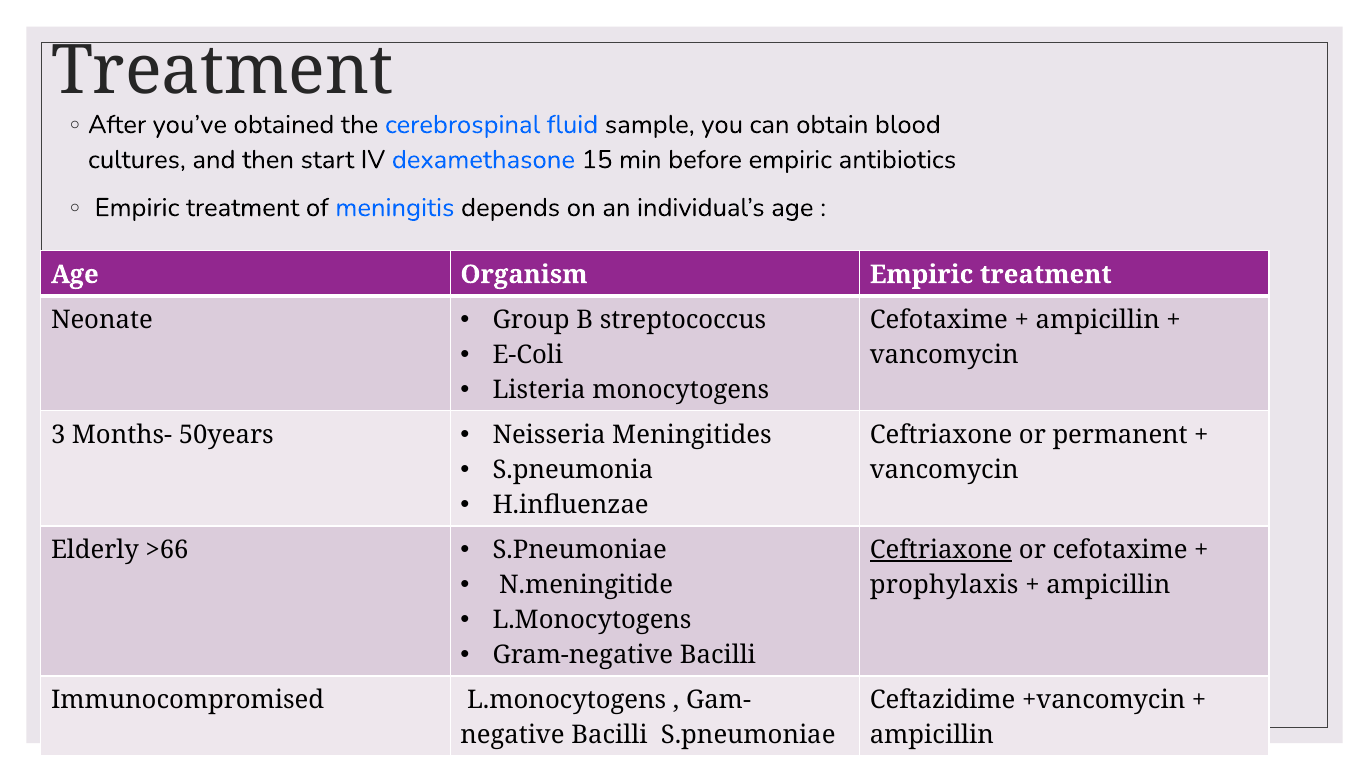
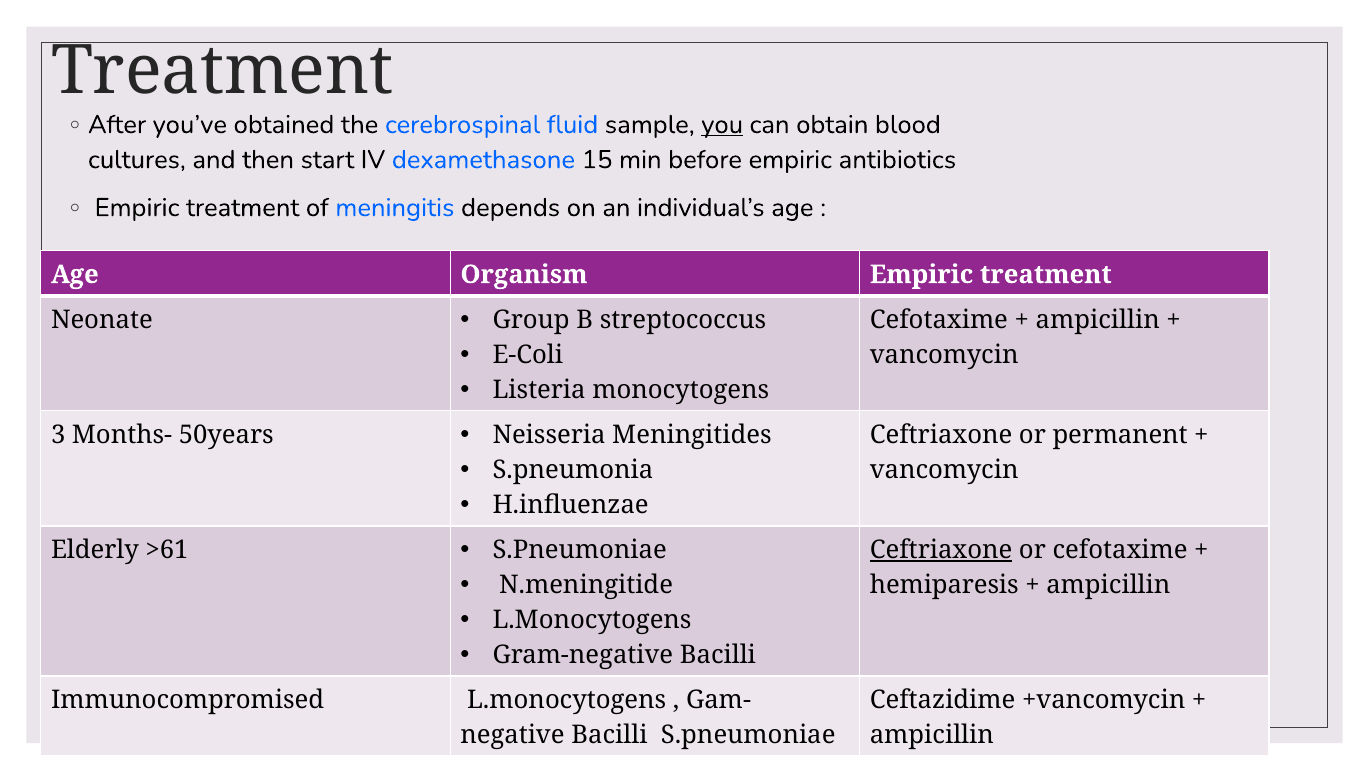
you underline: none -> present (722, 125)
>66: >66 -> >61 (167, 550)
prophylaxis: prophylaxis -> hemiparesis (944, 585)
